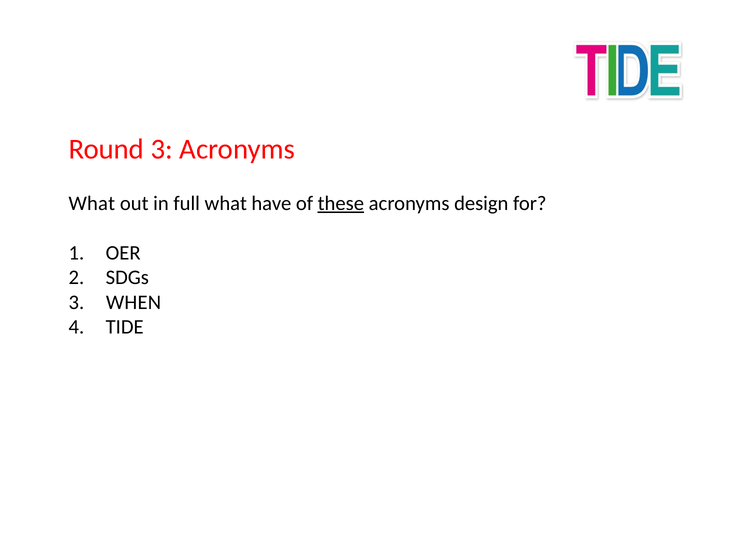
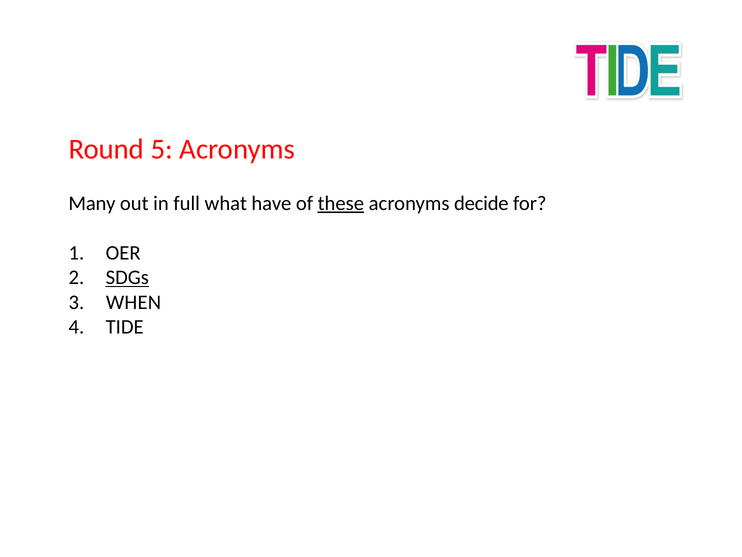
Round 3: 3 -> 5 (162, 149)
What: What -> Many (92, 203)
design: design -> decide (481, 203)
SDGs underline: none -> present (127, 277)
